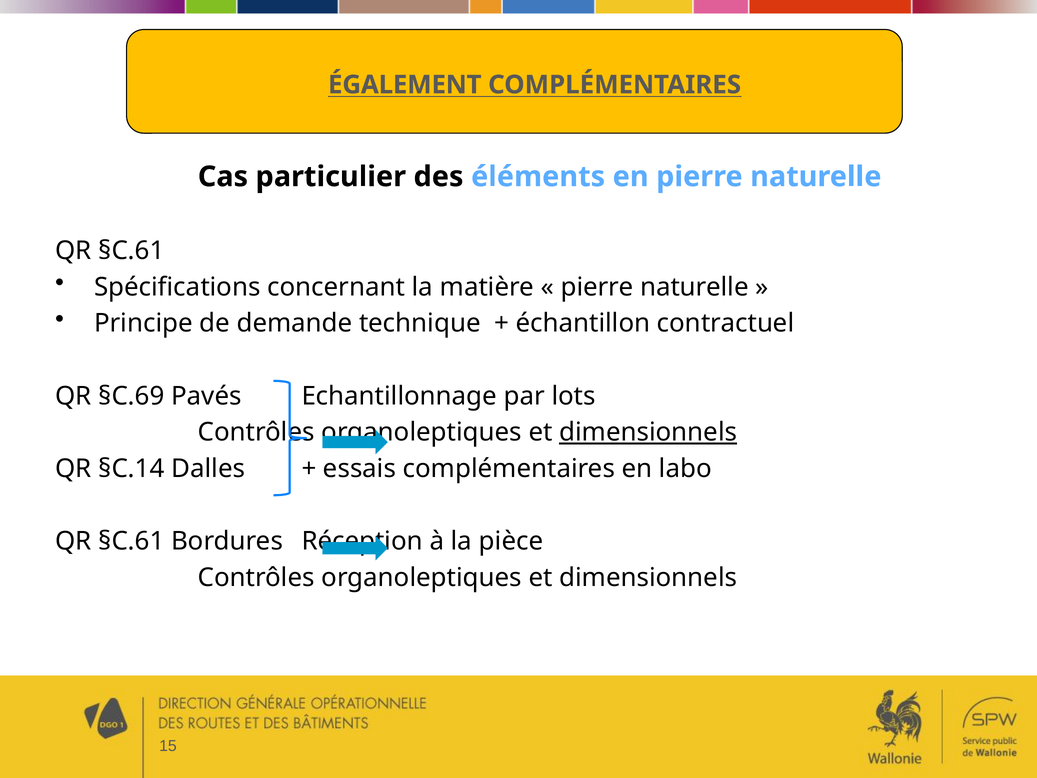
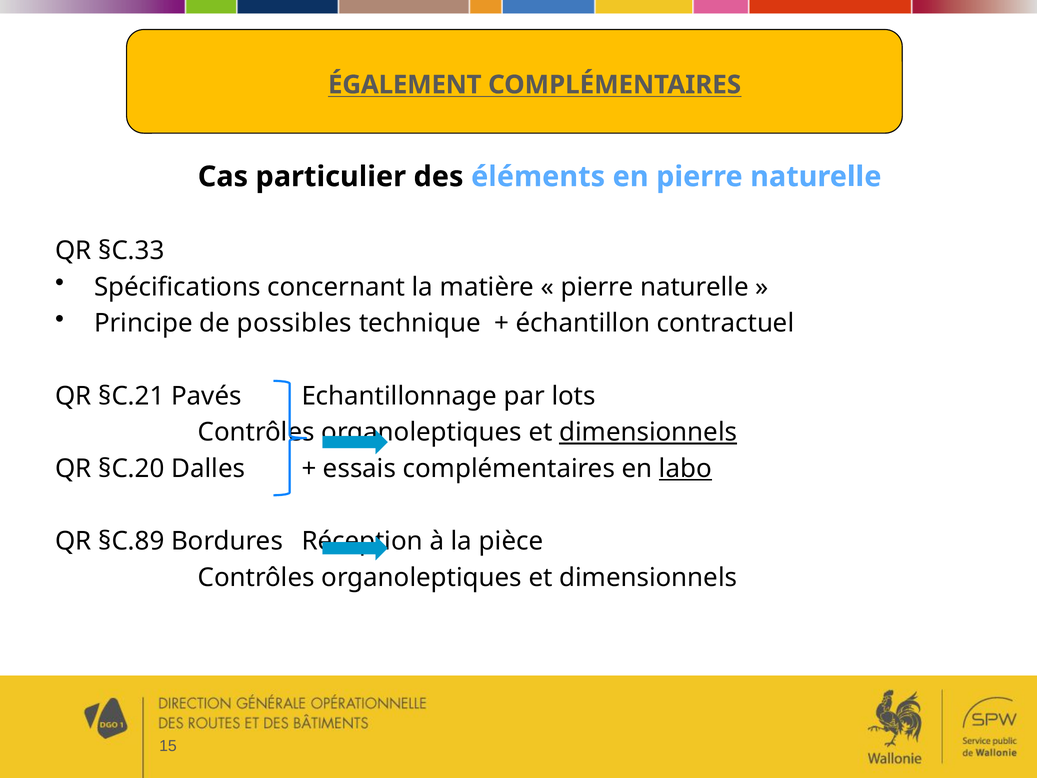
§C.61: §C.61 -> §C.33 (131, 251)
demande: demande -> possibles (294, 323)
§C.69: §C.69 -> §C.21 (131, 396)
§C.14: §C.14 -> §C.20 (131, 469)
labo underline: none -> present (685, 469)
§C.61: §C.61 -> §C.89 (131, 541)
